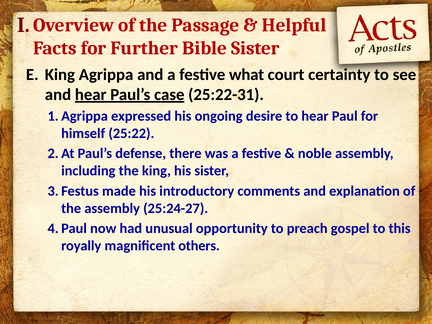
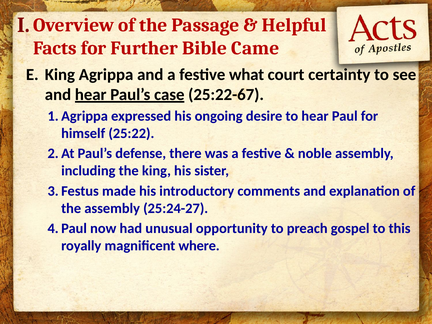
Bible Sister: Sister -> Came (255, 48)
25:22-31: 25:22-31 -> 25:22-67 (226, 95)
others: others -> where (199, 246)
